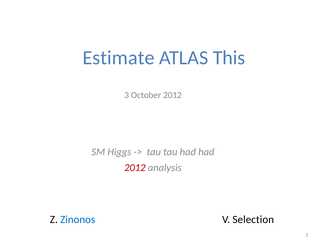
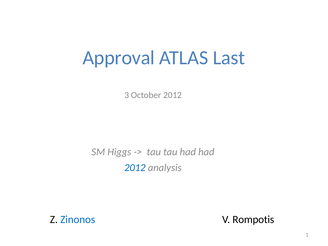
Estimate: Estimate -> Approval (119, 58)
This: This -> Last (229, 58)
2012 colour: red -> blue (135, 168)
Selection: Selection -> Rompotis (253, 219)
